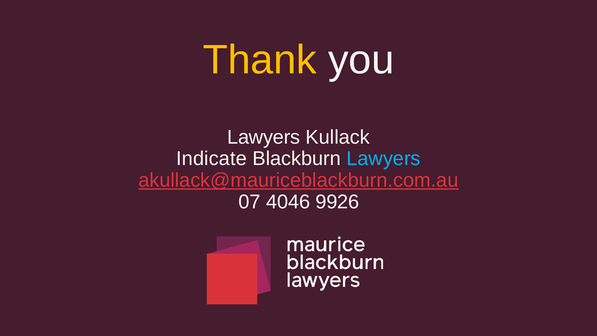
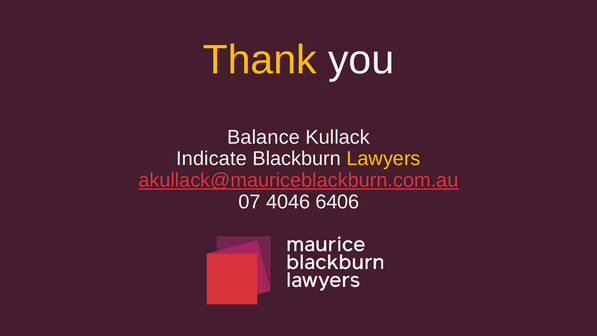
Lawyers: Lawyers -> Balance (264, 137)
Lawyers colour: light blue -> yellow (384, 159)
9926: 9926 -> 6406 (337, 202)
